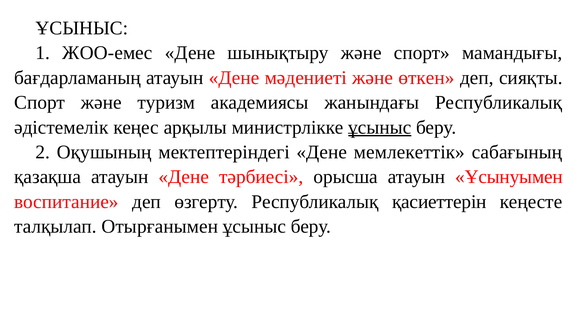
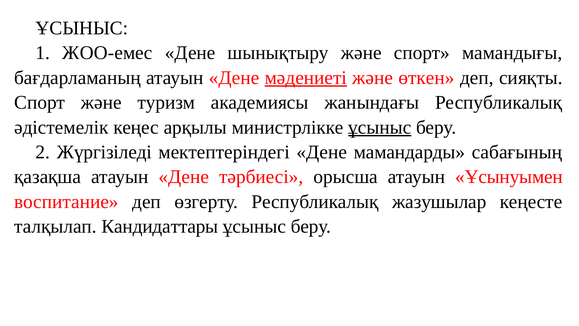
мәдениеті underline: none -> present (306, 78)
Оқушының: Оқушының -> Жүргiзiледi (104, 152)
мемлекеттiк: мемлекеттiк -> мамандарды (409, 152)
қасиеттерін: қасиеттерін -> жазушылар (439, 202)
Отырғанымен: Отырғанымен -> Кандидаттары (160, 226)
